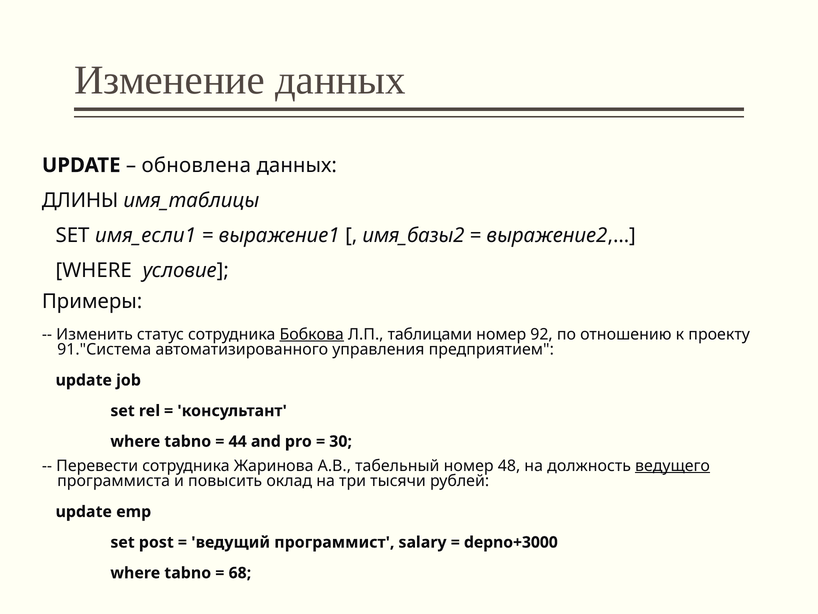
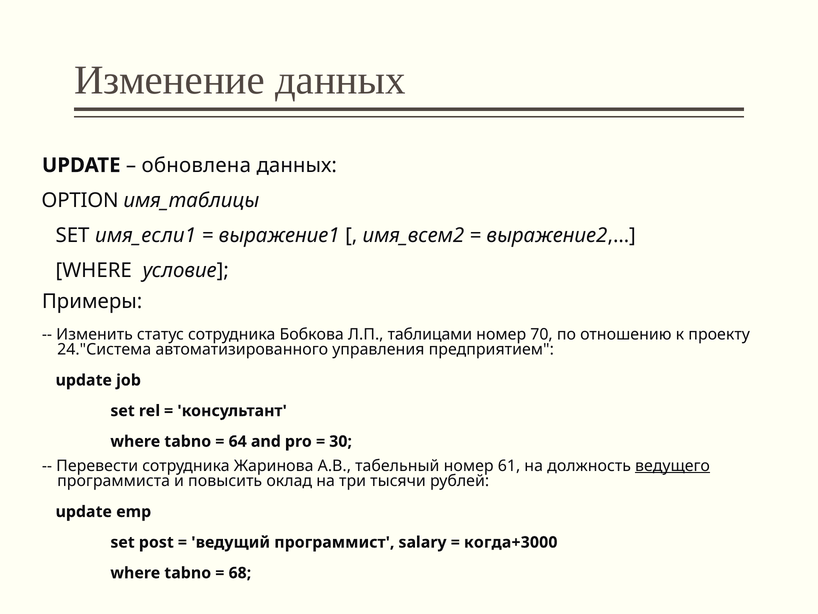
ДЛИНЫ: ДЛИНЫ -> OPTION (80, 200)
имя_базы2: имя_базы2 -> имя_всем2 (413, 235)
Бобкова underline: present -> none (312, 334)
92: 92 -> 70 (542, 334)
91."Система: 91."Система -> 24."Система (104, 349)
44: 44 -> 64 (238, 441)
48: 48 -> 61 (509, 465)
depno+3000: depno+3000 -> когда+3000 (511, 542)
